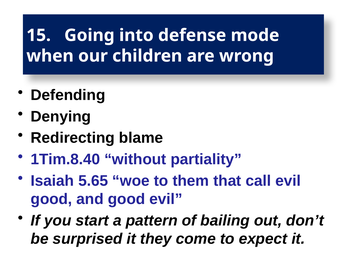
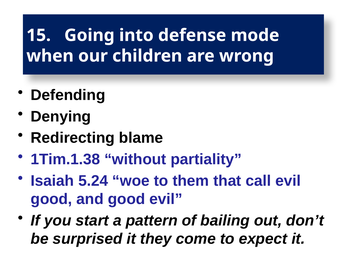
1Tim.8.40: 1Tim.8.40 -> 1Tim.1.38 (65, 159)
5.65: 5.65 -> 5.24 (93, 181)
